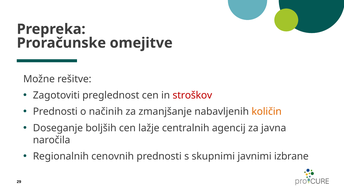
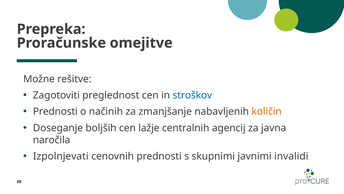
stroškov colour: red -> blue (192, 95)
Regionalnih: Regionalnih -> Izpolnjevati (61, 156)
izbrane: izbrane -> invalidi (291, 156)
